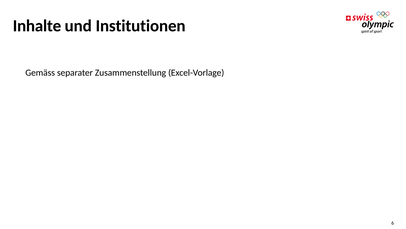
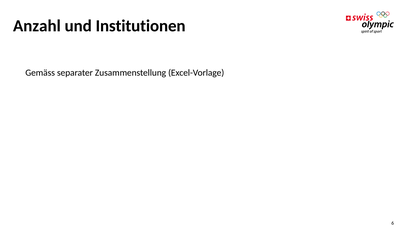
Inhalte: Inhalte -> Anzahl (37, 26)
